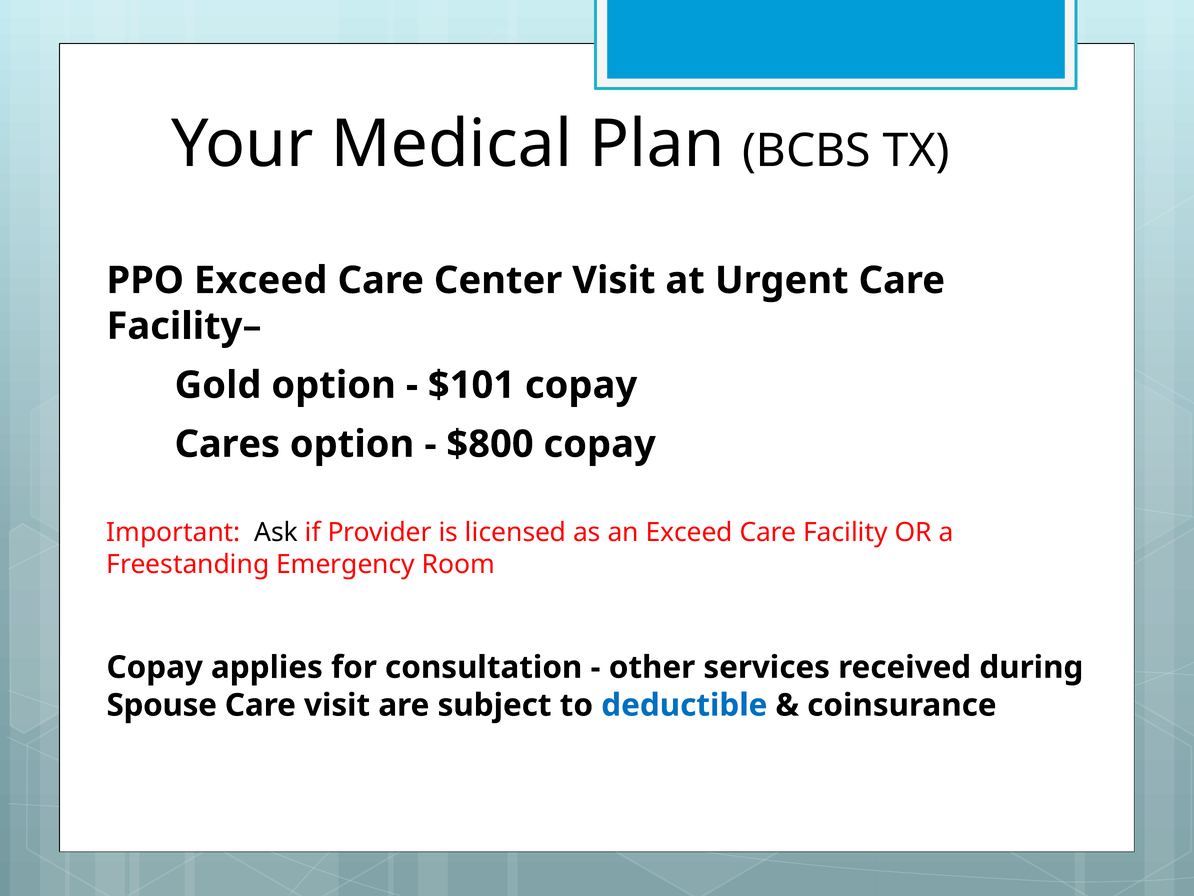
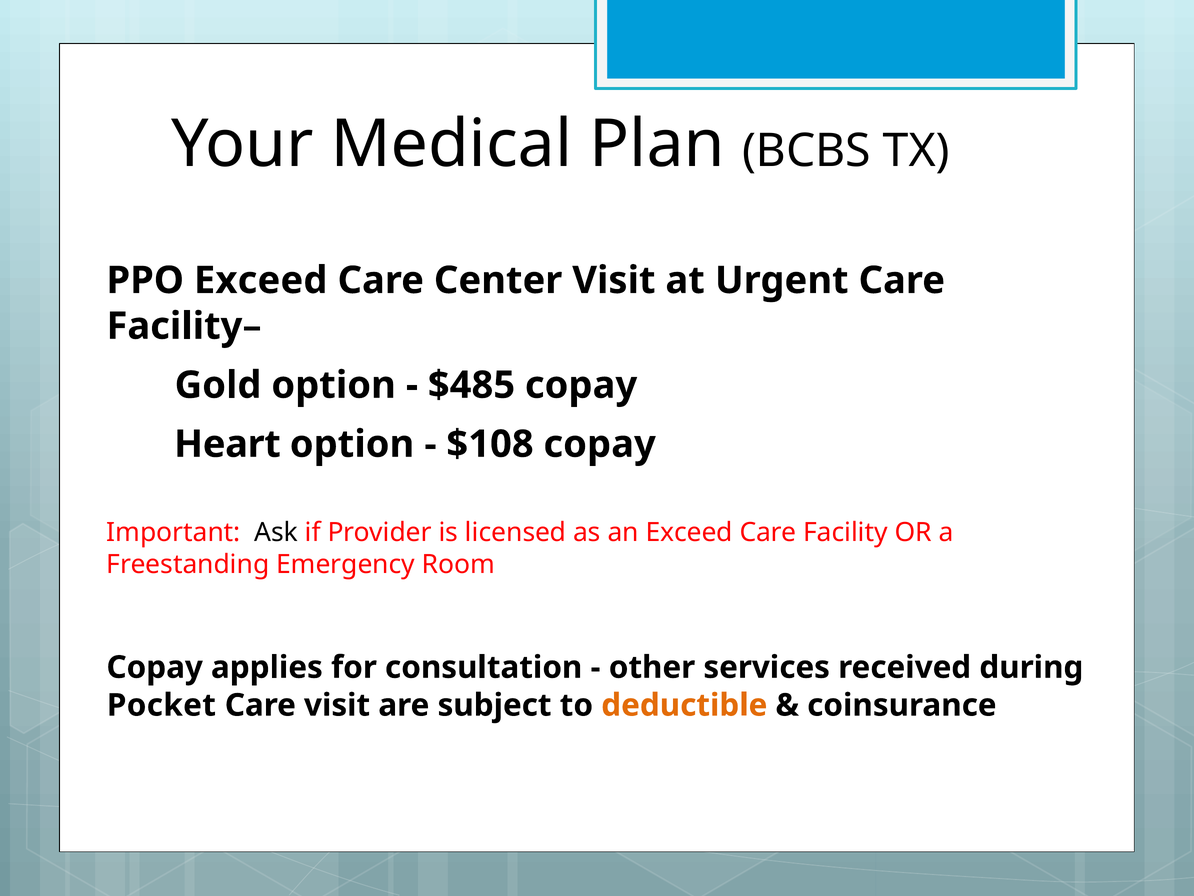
$101: $101 -> $485 (471, 385)
Cares: Cares -> Heart (227, 444)
$800: $800 -> $108 (490, 444)
Spouse: Spouse -> Pocket (161, 705)
deductible colour: blue -> orange (684, 705)
